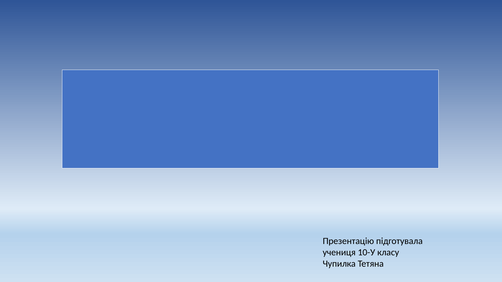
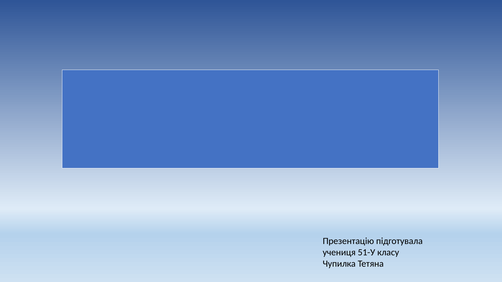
10-У: 10-У -> 51-У (366, 253)
